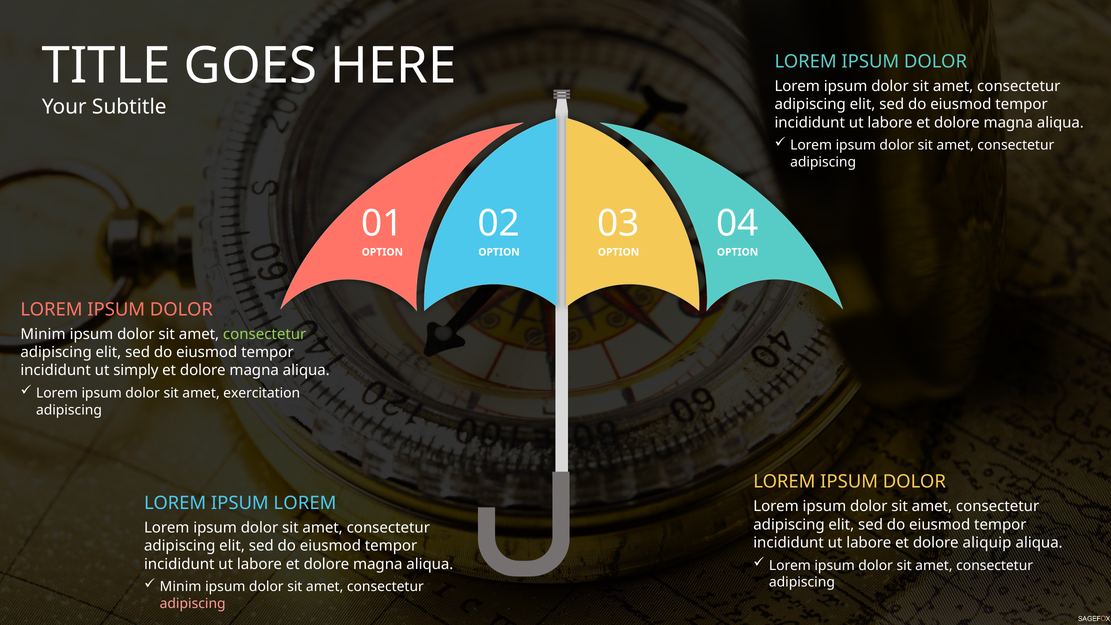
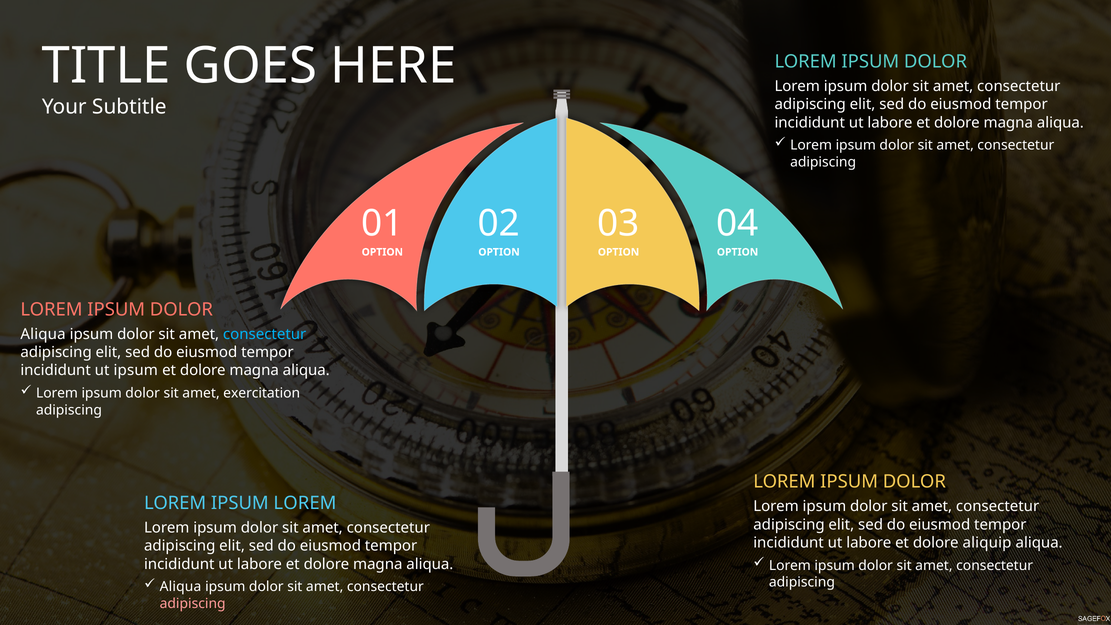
Minim: Minim -> Aliqua (43, 334)
consectetur colour: light green -> light blue (265, 334)
ut simply: simply -> ipsum (136, 370)
Minim: Minim -> Aliqua (181, 587)
